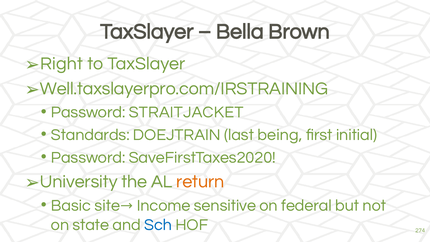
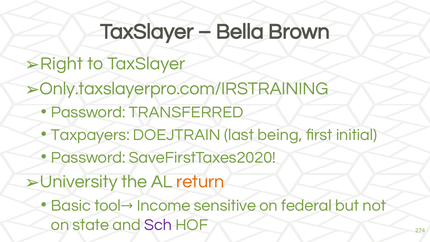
Well.taxslayerpro.com/IRSTRAINING: Well.taxslayerpro.com/IRSTRAINING -> Only.taxslayerpro.com/IRSTRAINING (184, 89)
STRAITJACKET: STRAITJACKET -> TRANSFERRED (186, 112)
Standards: Standards -> Taxpayers (90, 135)
site→: site→ -> tool→ (114, 205)
Sch colour: blue -> purple (158, 225)
